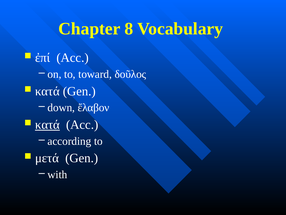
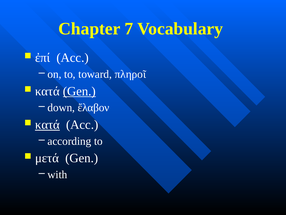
8: 8 -> 7 (129, 29)
δοῦλος: δοῦλος -> πληροῖ (130, 74)
Gen underline: none -> present (79, 91)
